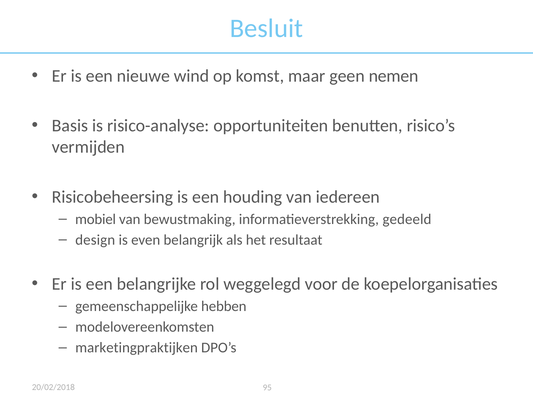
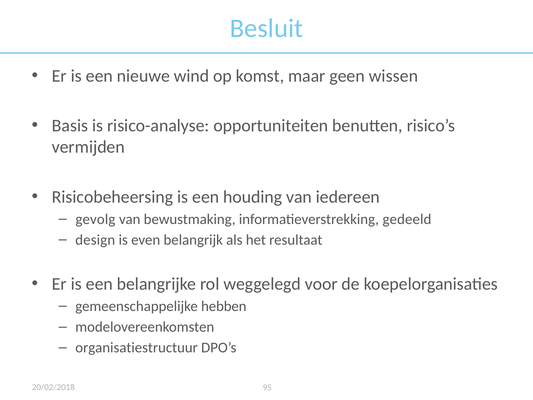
nemen: nemen -> wissen (394, 76)
mobiel: mobiel -> gevolg (95, 219)
marketingpraktijken: marketingpraktijken -> organisatiestructuur (137, 348)
